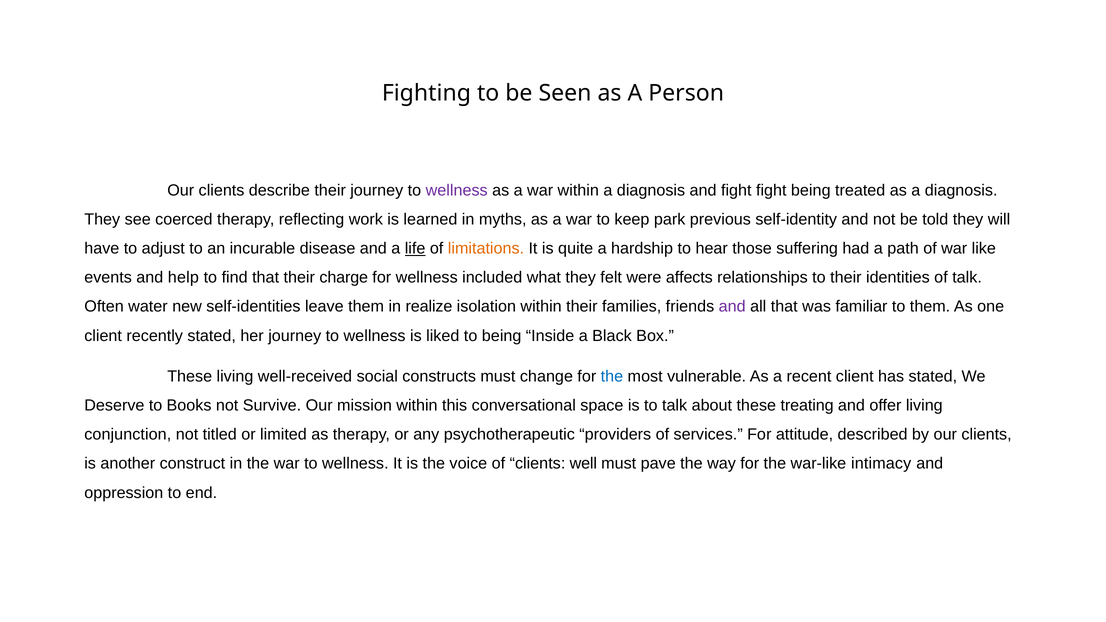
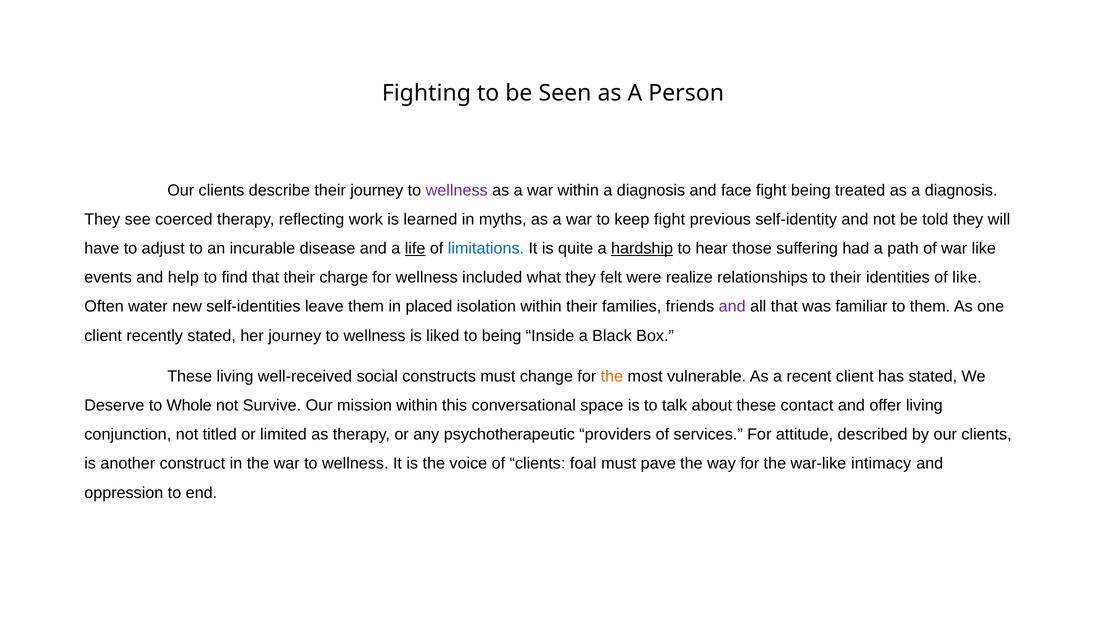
and fight: fight -> face (736, 190)
keep park: park -> fight (670, 219)
limitations colour: orange -> blue (486, 248)
hardship underline: none -> present (642, 248)
affects: affects -> realize (689, 278)
of talk: talk -> like (967, 278)
realize: realize -> placed (429, 307)
the colour: blue -> orange (612, 376)
Books: Books -> Whole (189, 406)
treating: treating -> contact (807, 406)
well: well -> foal (583, 464)
